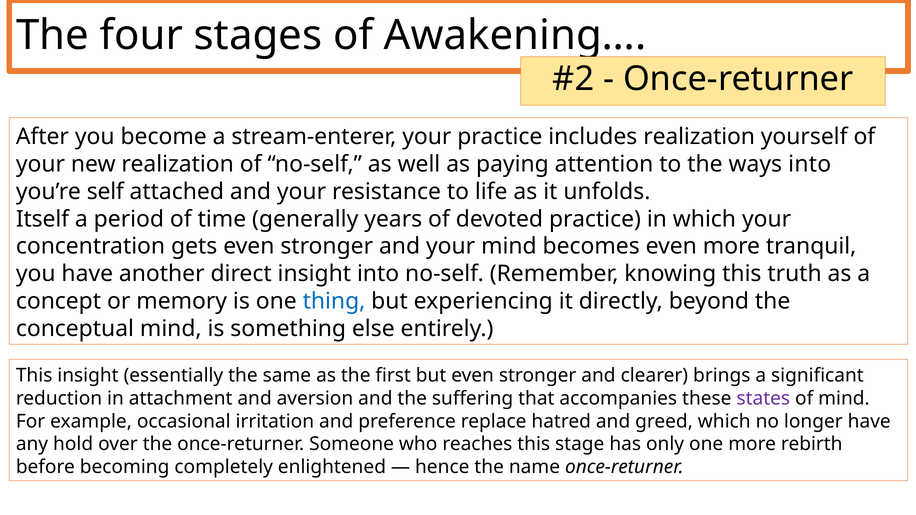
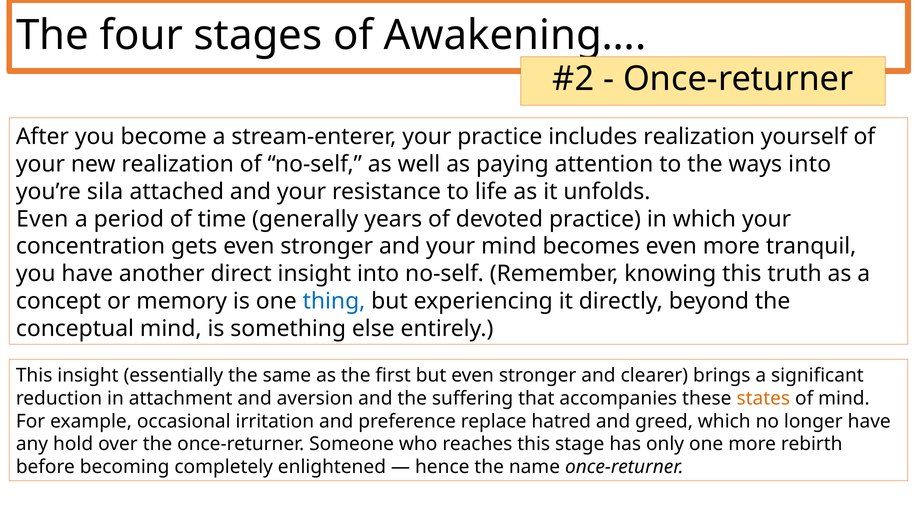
self: self -> sila (105, 192)
Itself: Itself -> Even (42, 219)
states colour: purple -> orange (763, 399)
